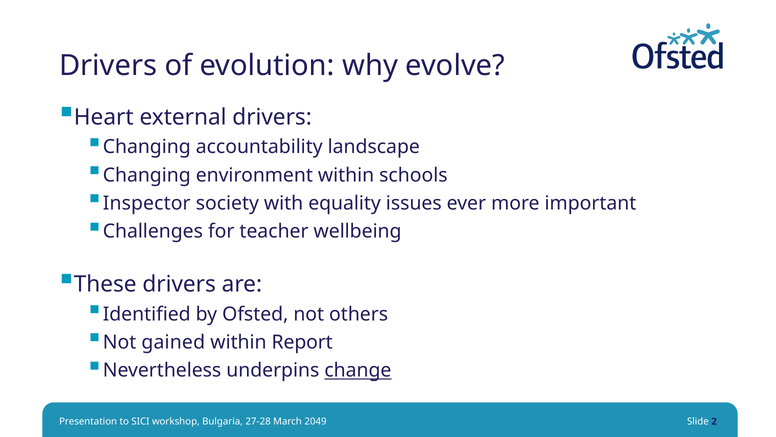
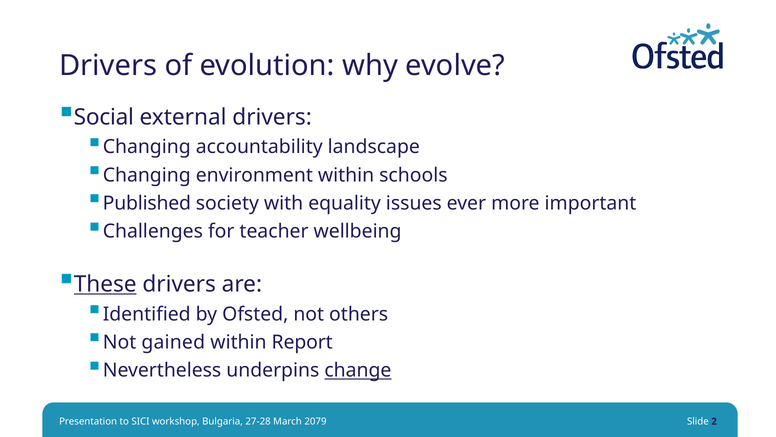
Heart: Heart -> Social (104, 117)
Inspector: Inspector -> Published (147, 203)
These underline: none -> present (105, 284)
2049: 2049 -> 2079 (315, 421)
